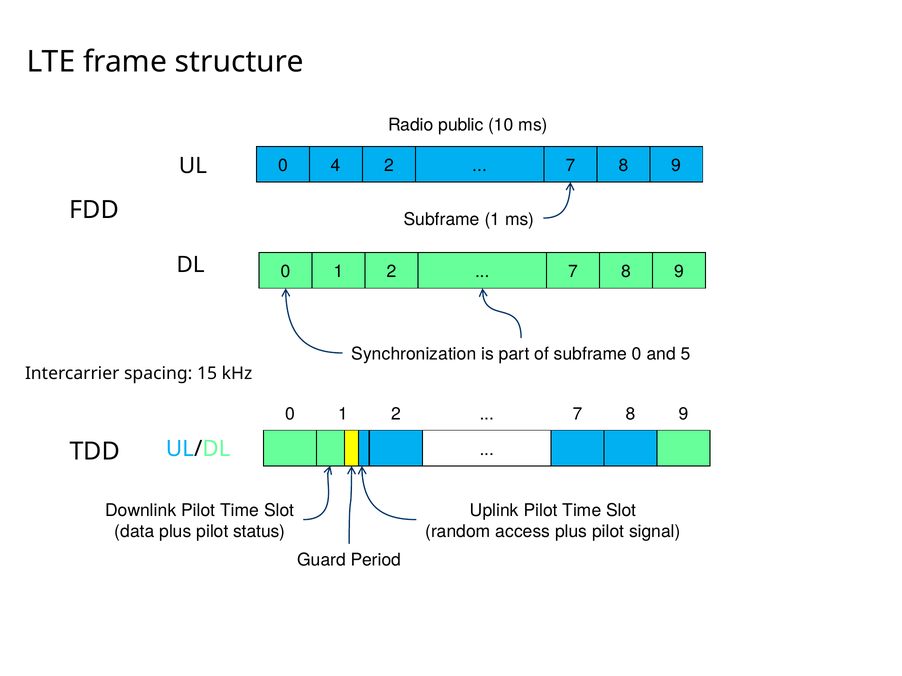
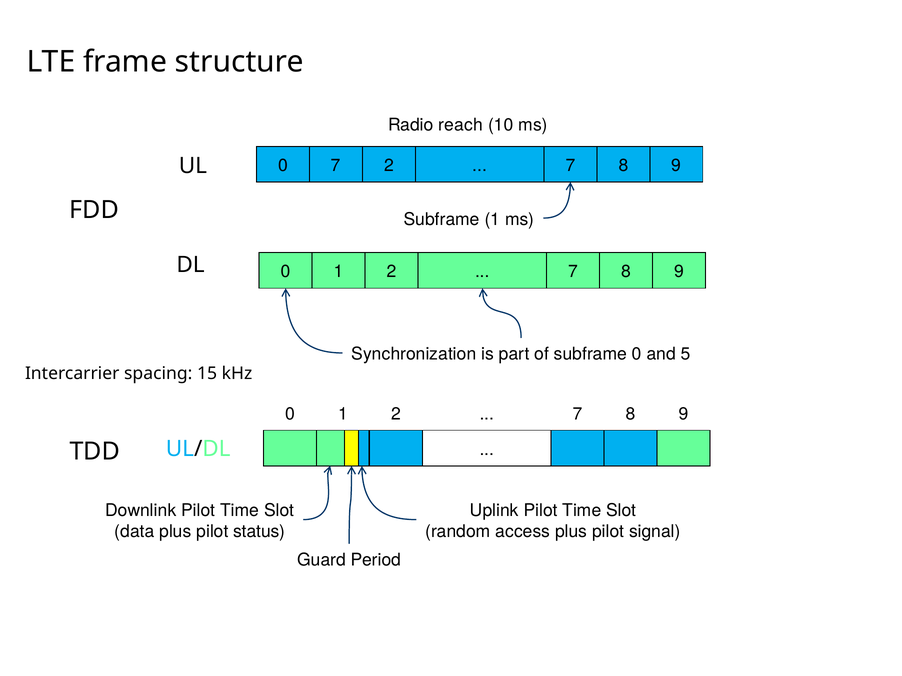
public: public -> reach (461, 125)
0 4: 4 -> 7 (336, 166)
